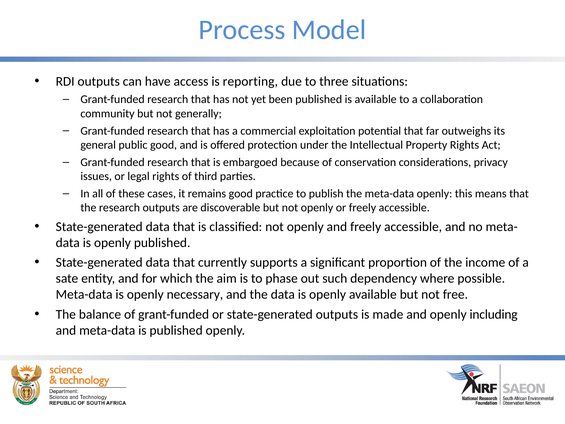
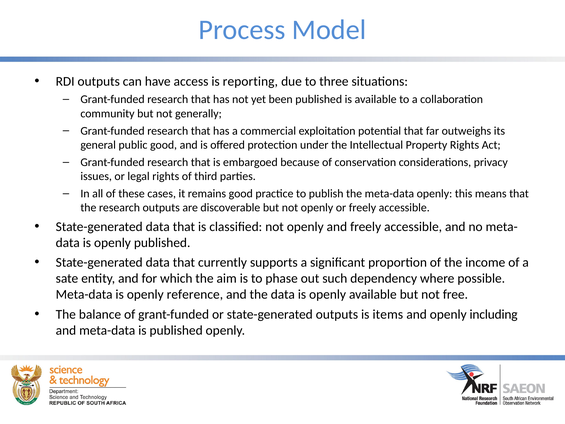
necessary: necessary -> reference (195, 294)
made: made -> items (388, 314)
